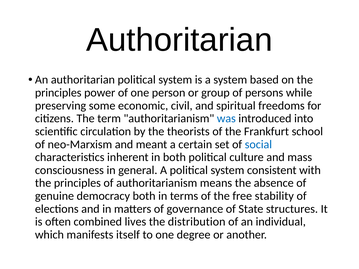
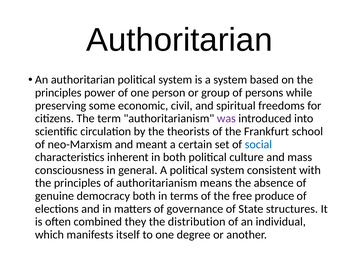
was colour: blue -> purple (226, 119)
stability: stability -> produce (274, 196)
lives: lives -> they (135, 222)
